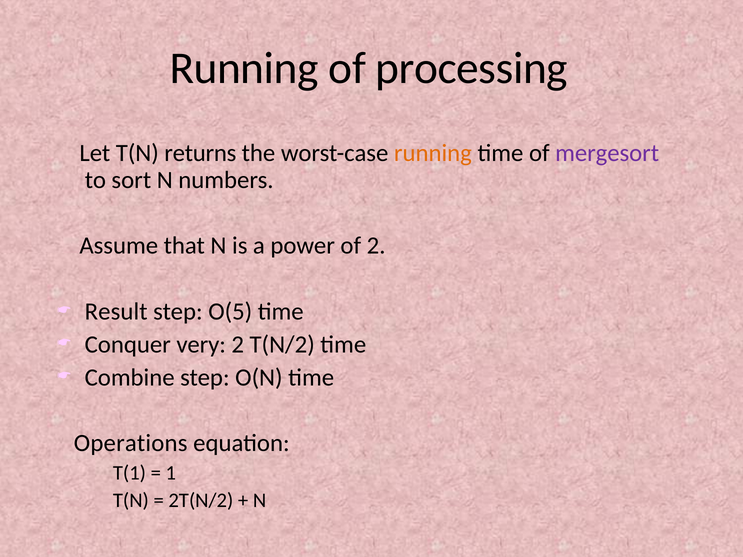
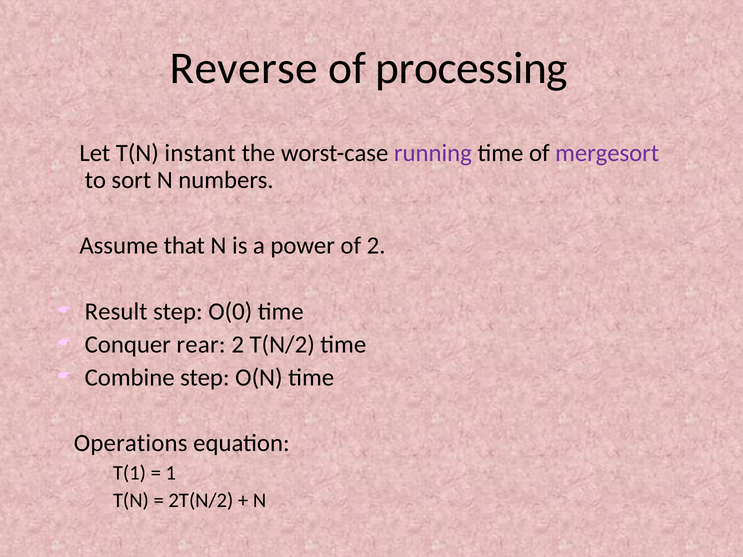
Running: Running -> Reverse (244, 68)
returns: returns -> instant (200, 153)
running colour: orange -> purple (433, 153)
O(5: O(5 -> O(0 (230, 312)
very: very -> rear (201, 345)
